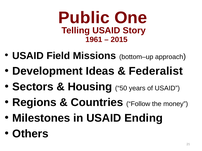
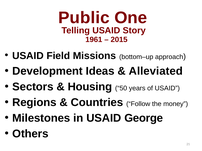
Federalist: Federalist -> Alleviated (156, 71)
Ending: Ending -> George (144, 118)
